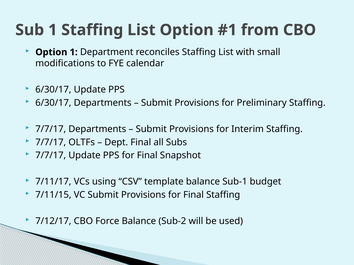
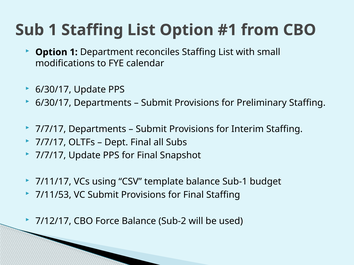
7/11/15: 7/11/15 -> 7/11/53 (53, 195)
